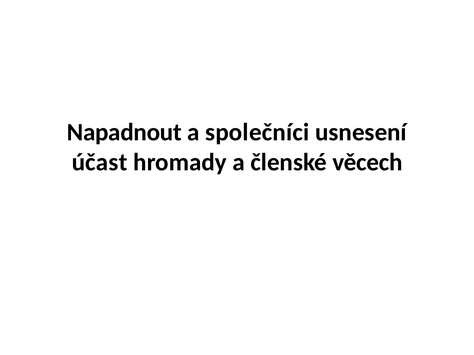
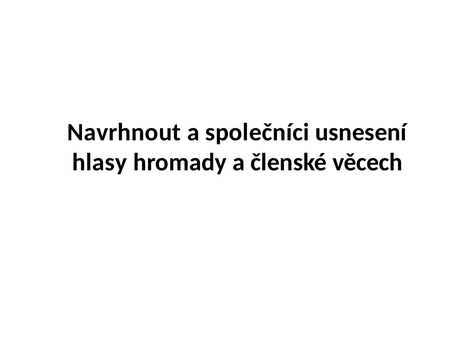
Napadnout: Napadnout -> Navrhnout (124, 132)
účast: účast -> hlasy (100, 162)
